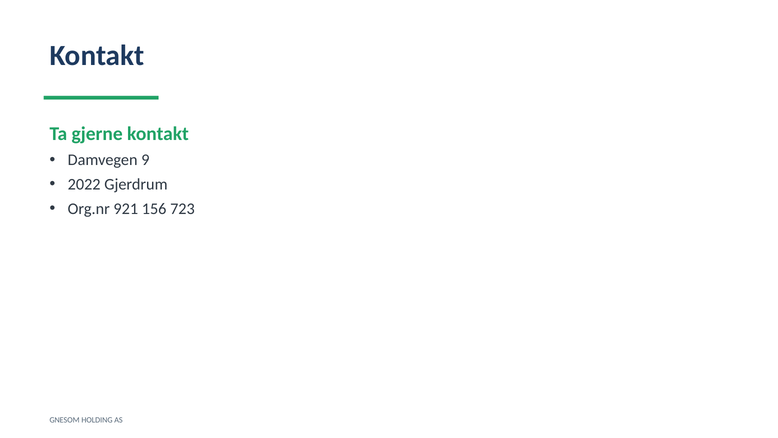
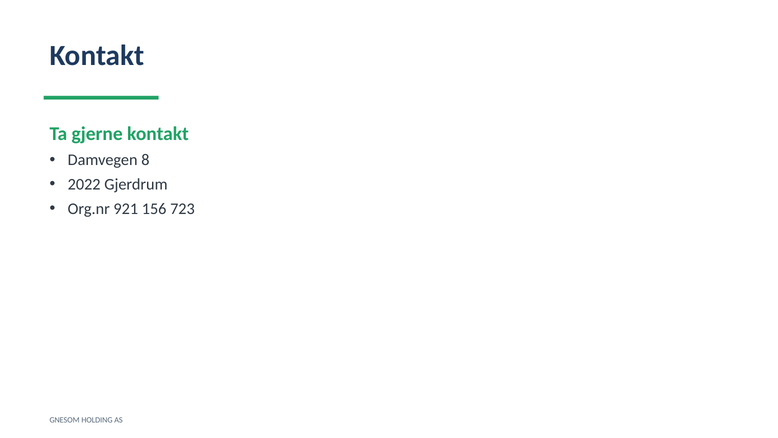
9: 9 -> 8 (145, 160)
